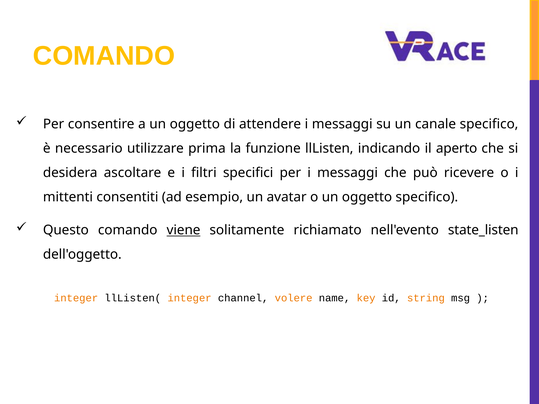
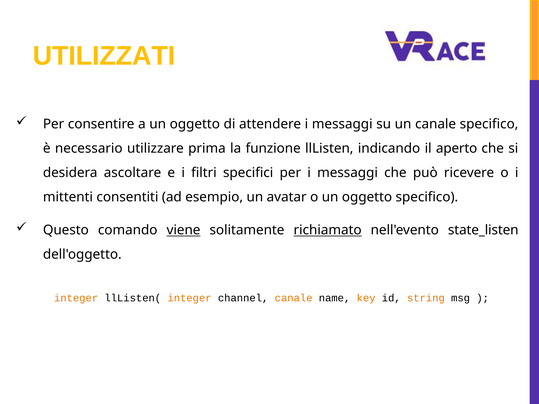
COMANDO: COMANDO -> UTILIZZATI (104, 56)
richiamato underline: none -> present (328, 230)
channel volere: volere -> canale (294, 298)
